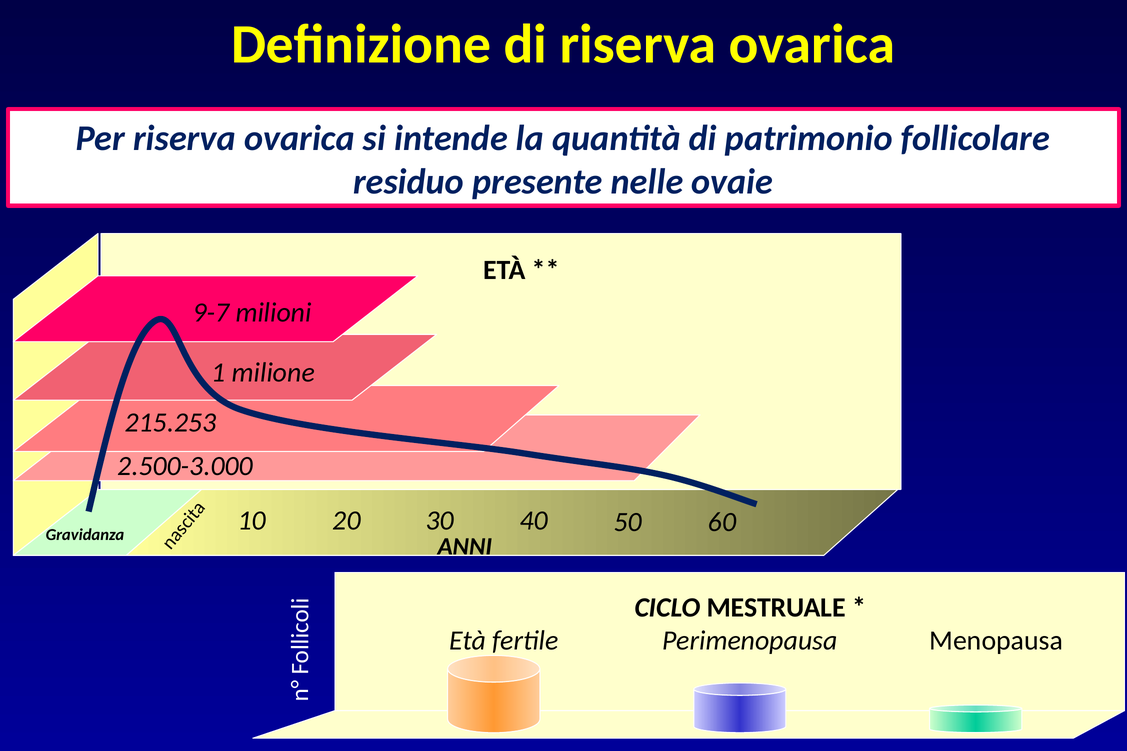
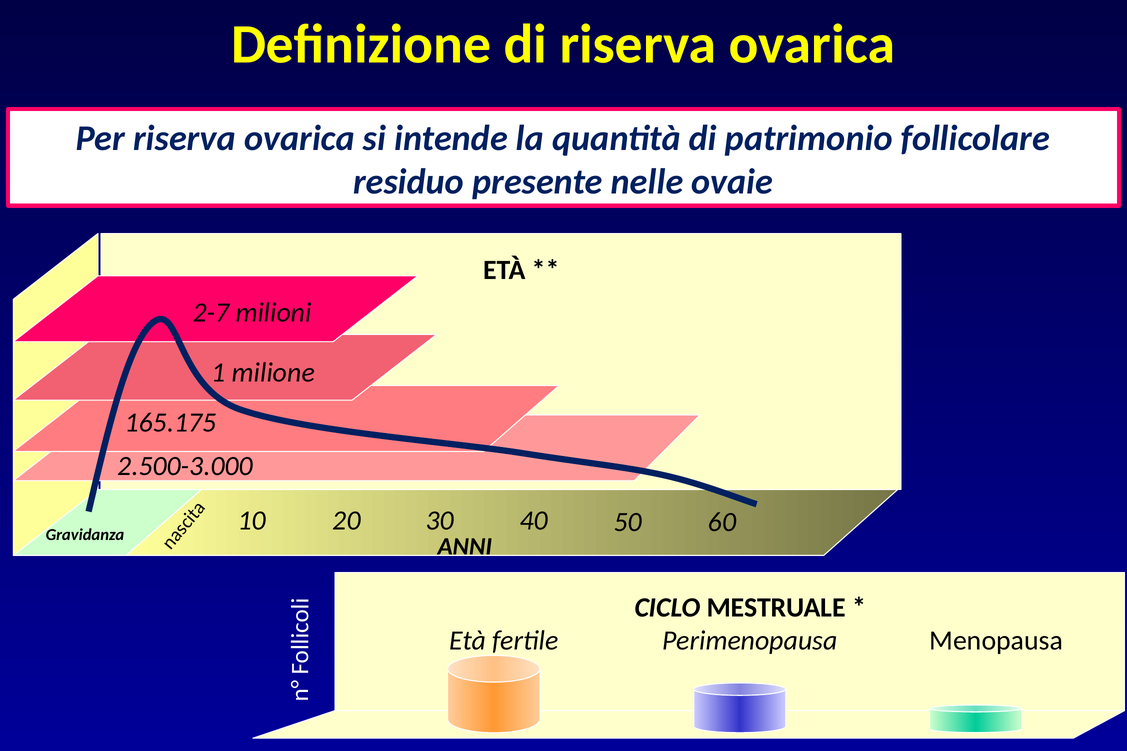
9-7: 9-7 -> 2-7 (211, 313)
215.253: 215.253 -> 165.175 (171, 423)
